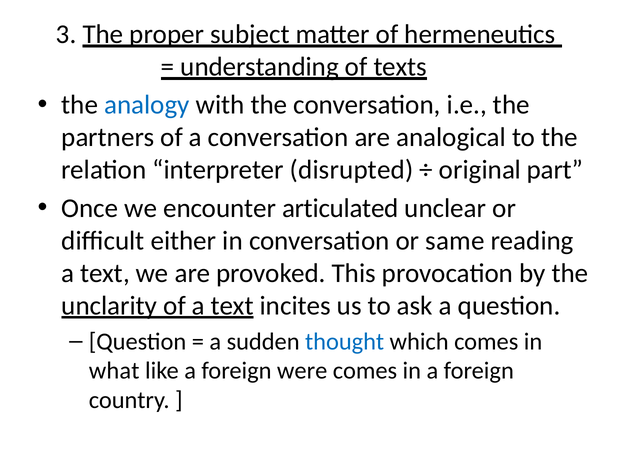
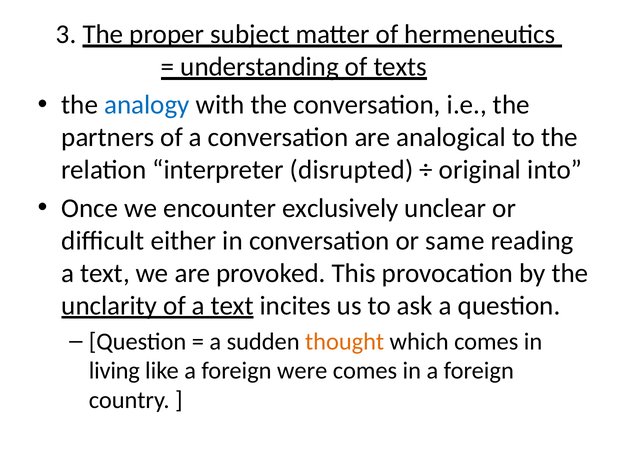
part: part -> into (555, 170)
articulated: articulated -> exclusively (340, 208)
thought colour: blue -> orange (345, 341)
what: what -> living (114, 371)
